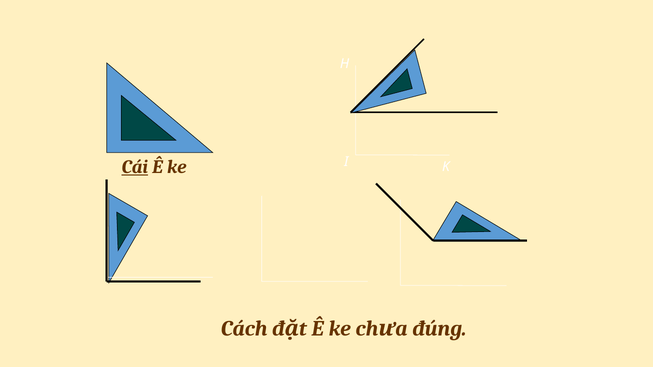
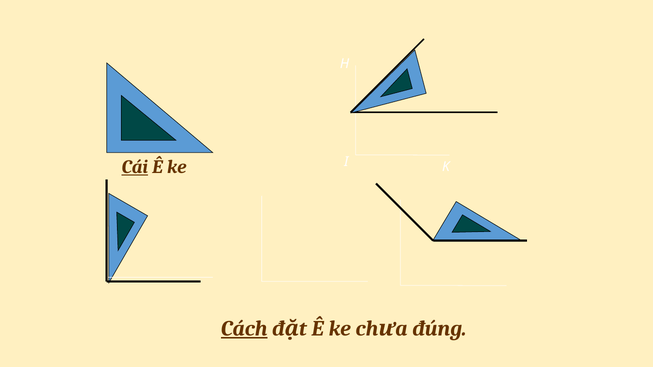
Cách underline: none -> present (244, 329)
